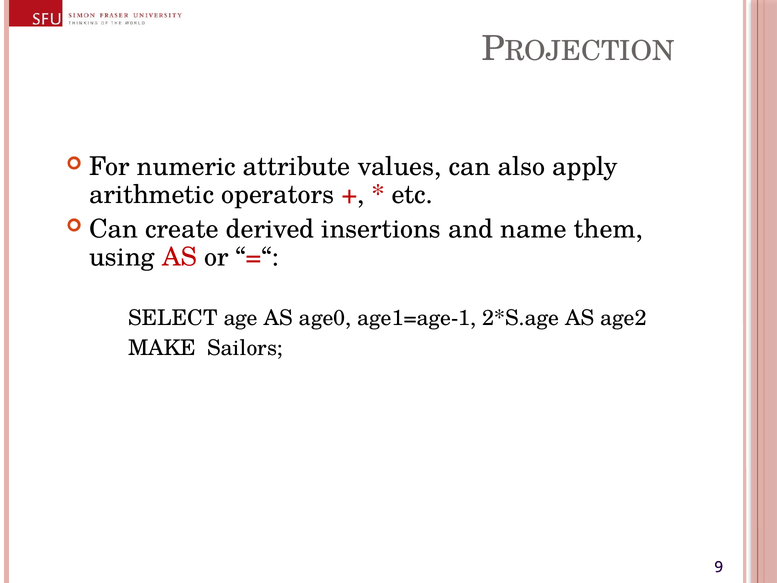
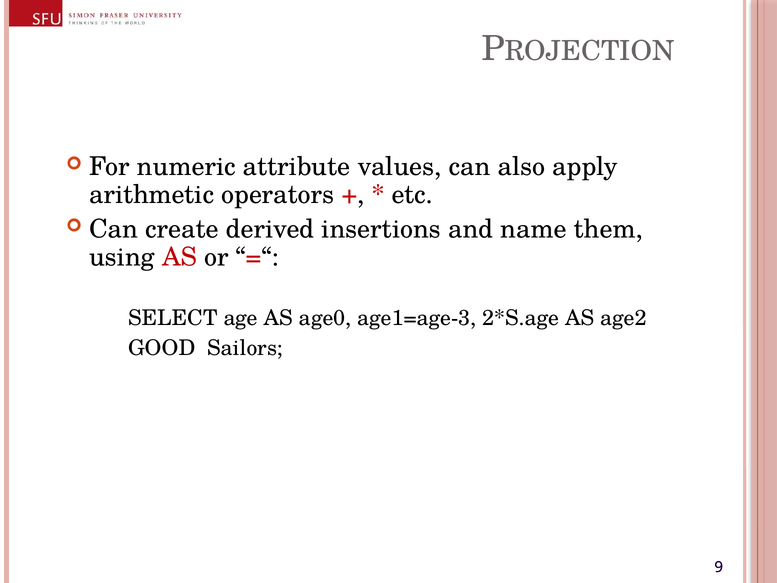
age1=age-1: age1=age-1 -> age1=age-3 (417, 318)
MAKE: MAKE -> GOOD (162, 348)
